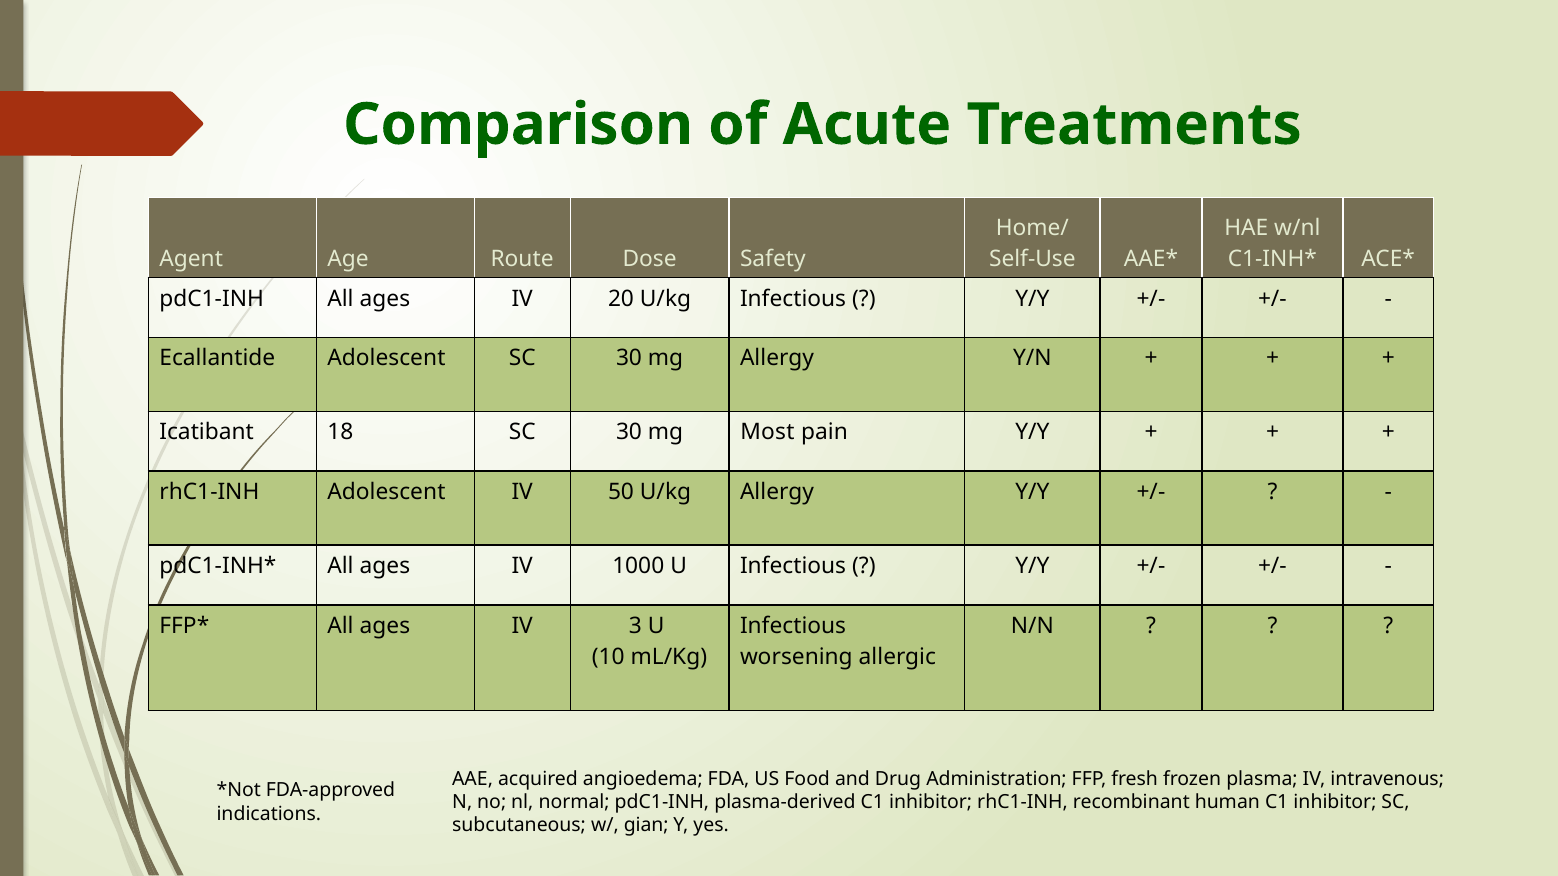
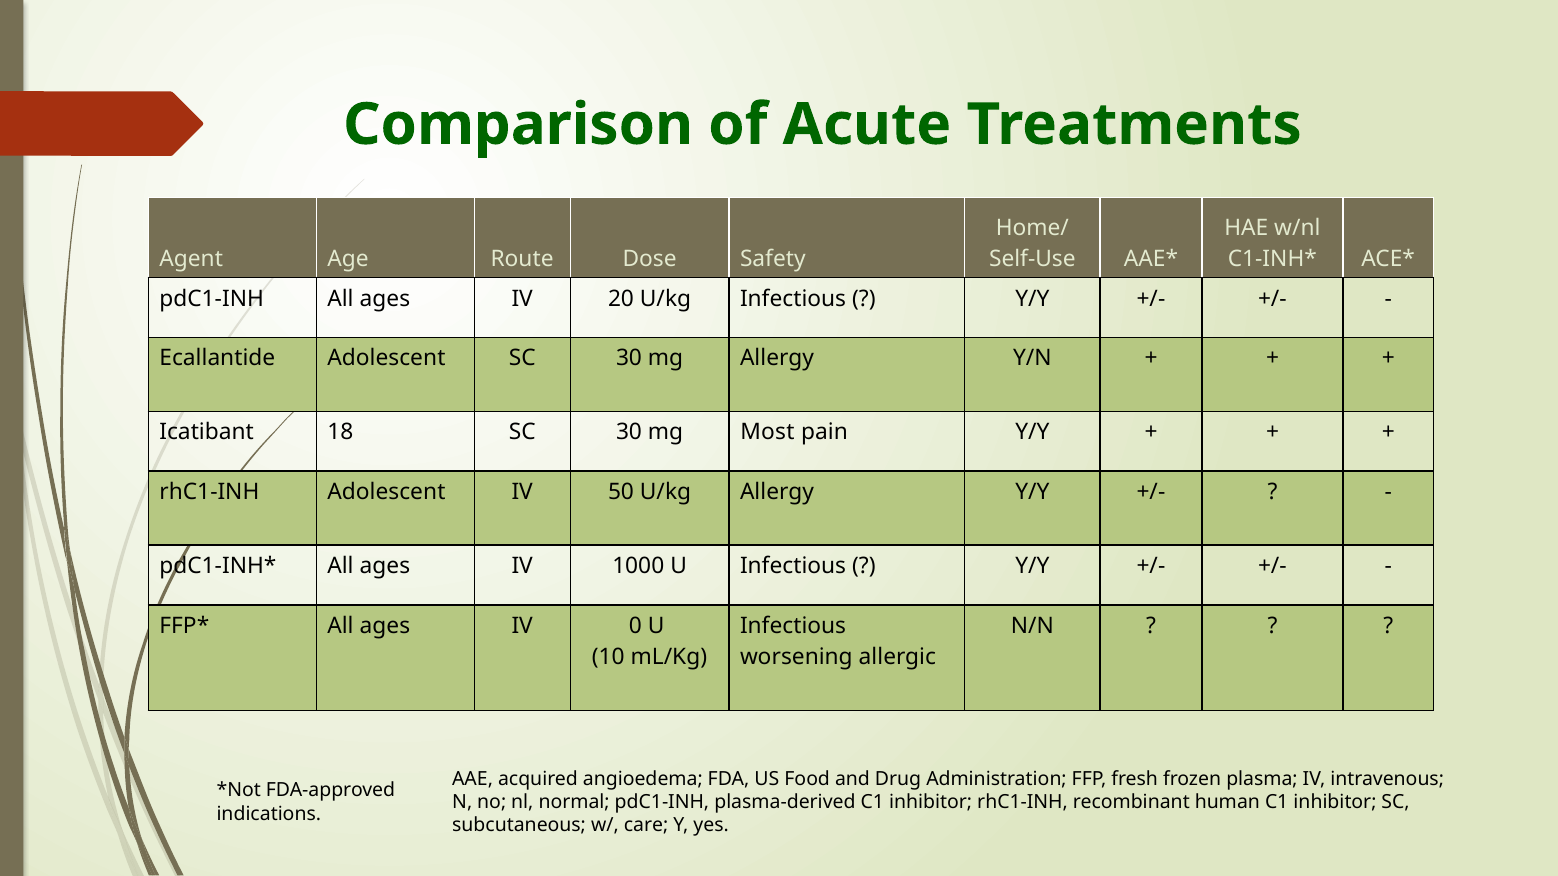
3: 3 -> 0 (635, 626)
gian: gian -> care (646, 826)
